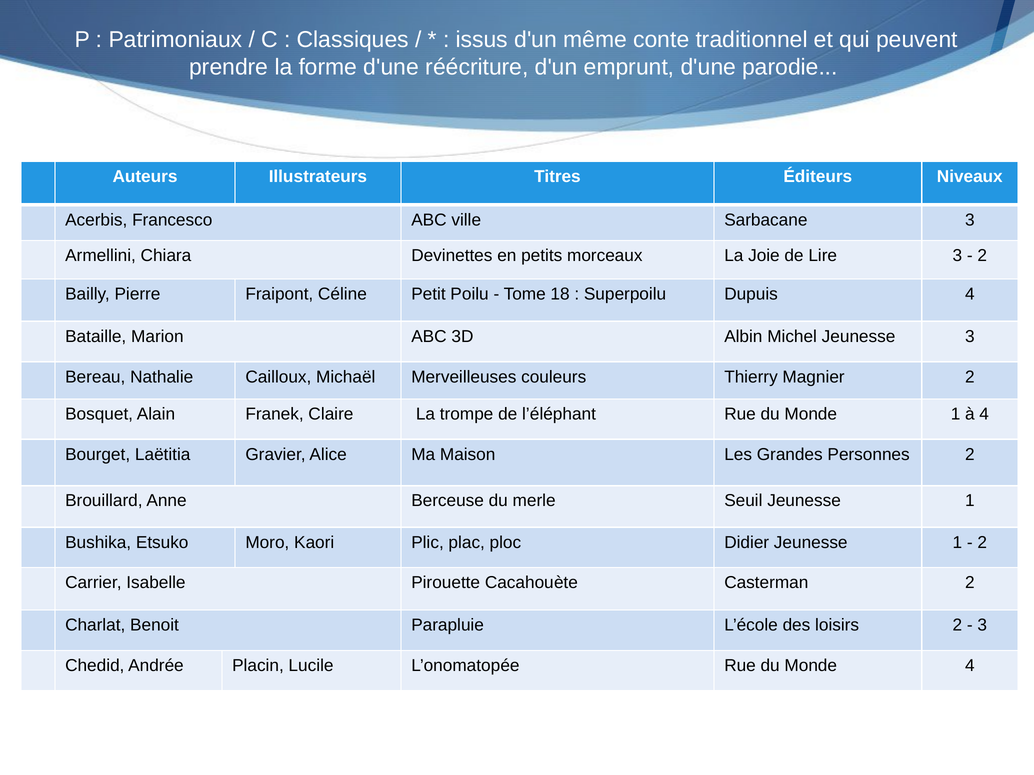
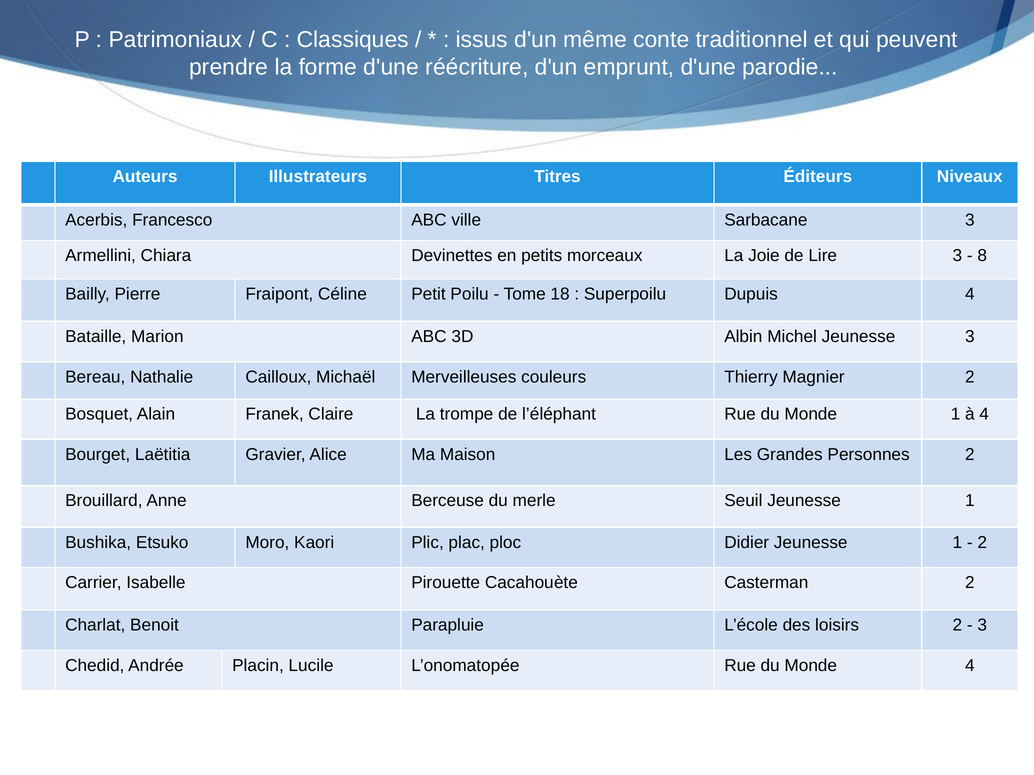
2: 2 -> 8 (982, 256)
